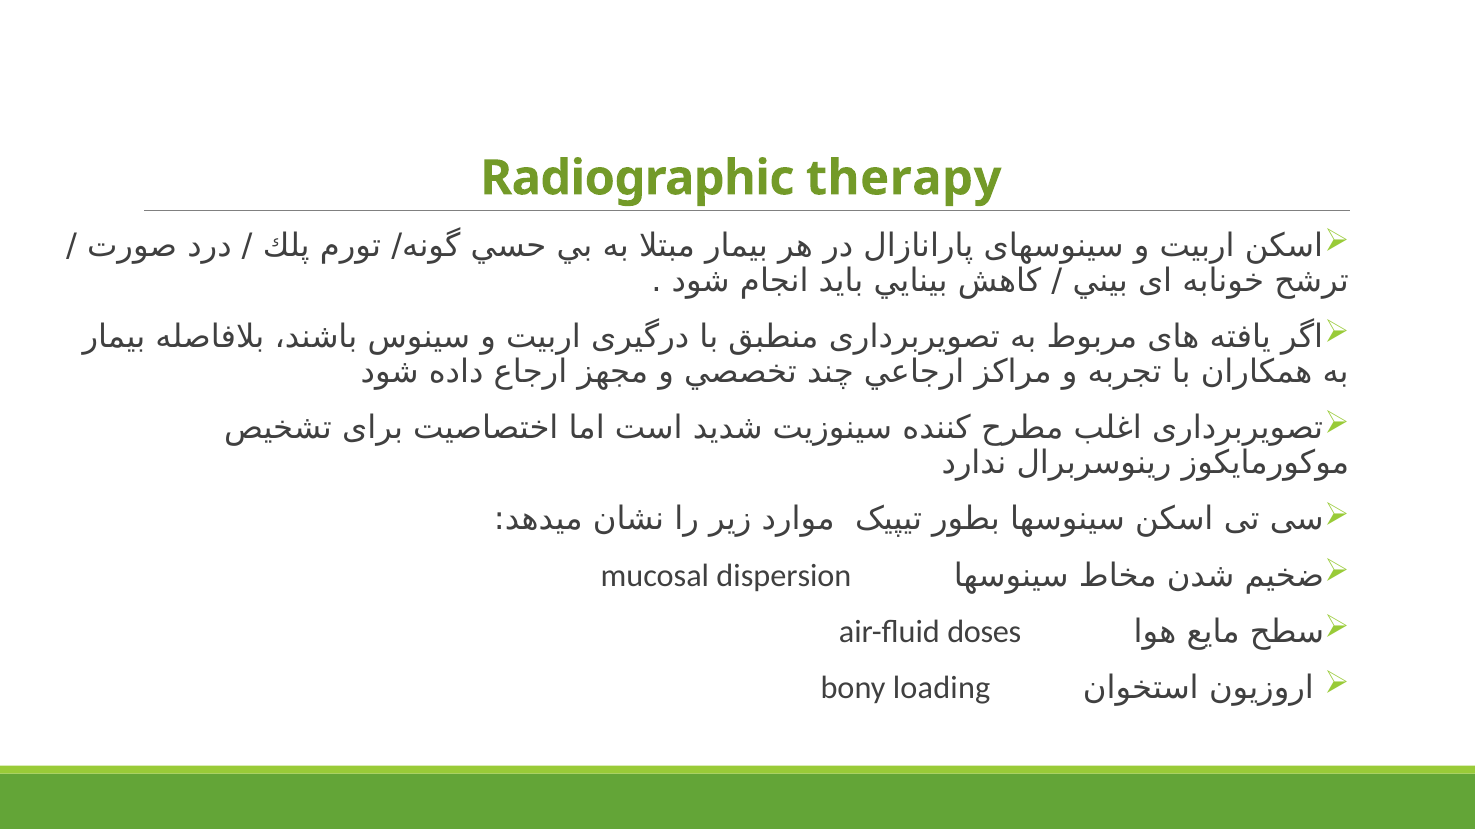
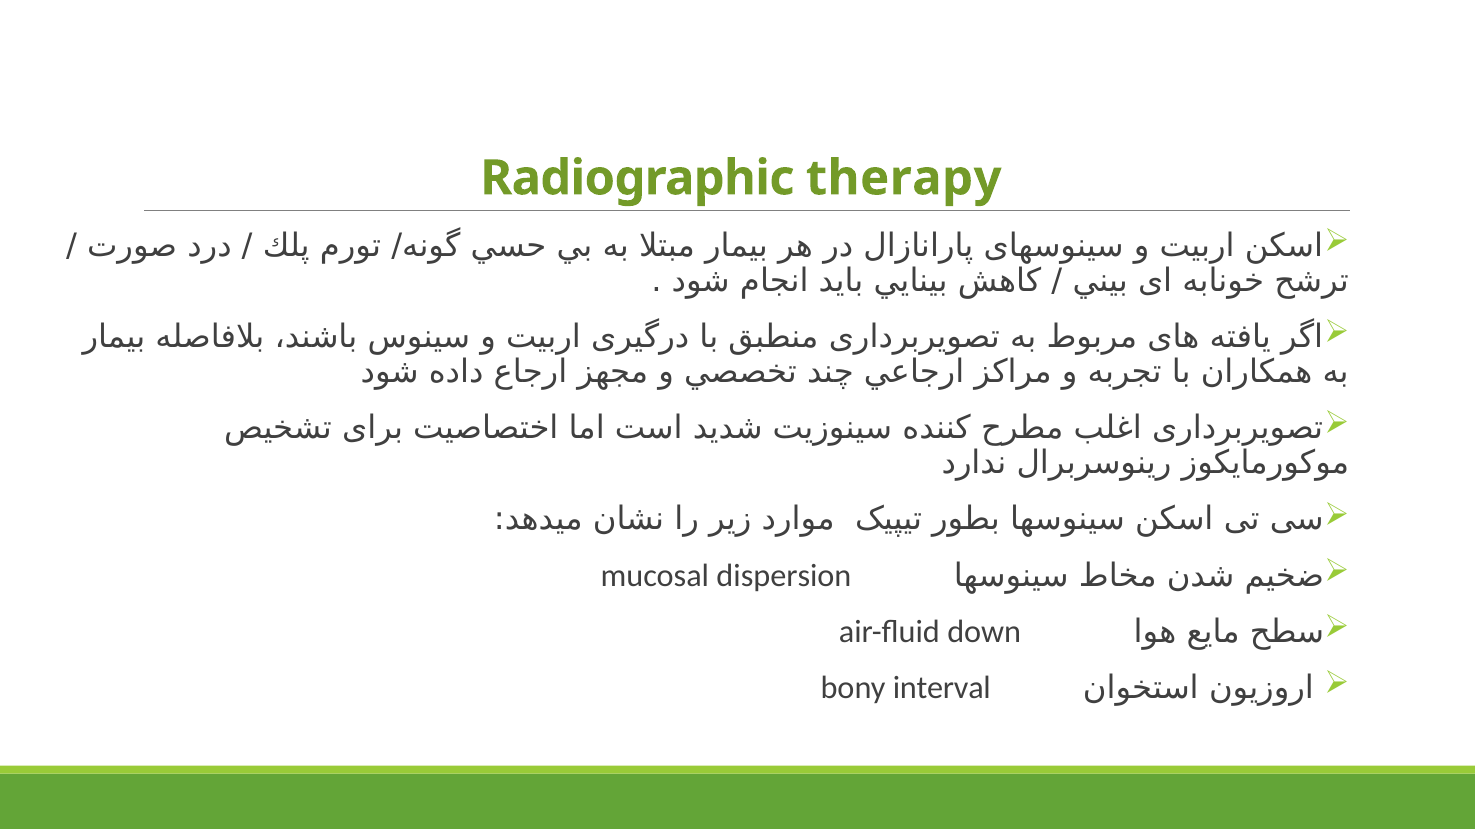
doses: doses -> down (984, 632)
loading: loading -> interval (942, 689)
